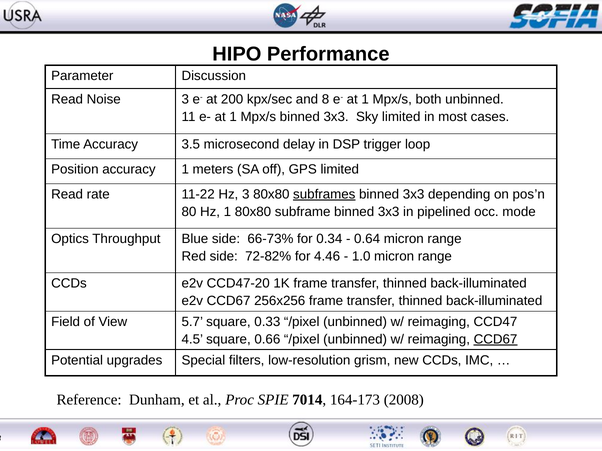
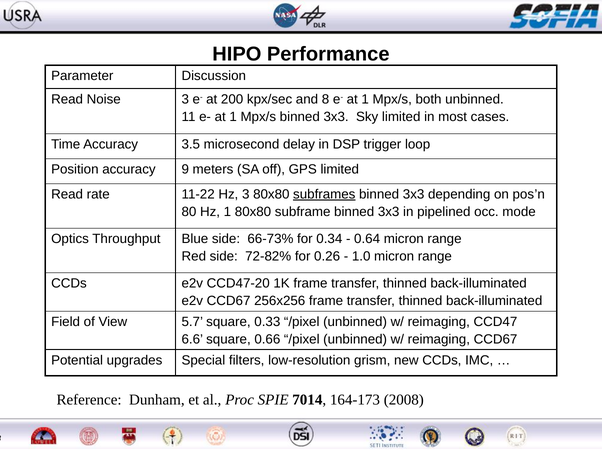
accuracy 1: 1 -> 9 (185, 169)
4.46: 4.46 -> 0.26 (327, 257)
4.5: 4.5 -> 6.6 (192, 340)
CCD67 underline: present -> none (496, 340)
